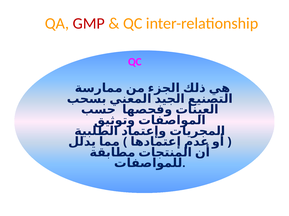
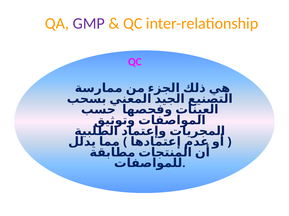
GMP colour: red -> purple (89, 24)
